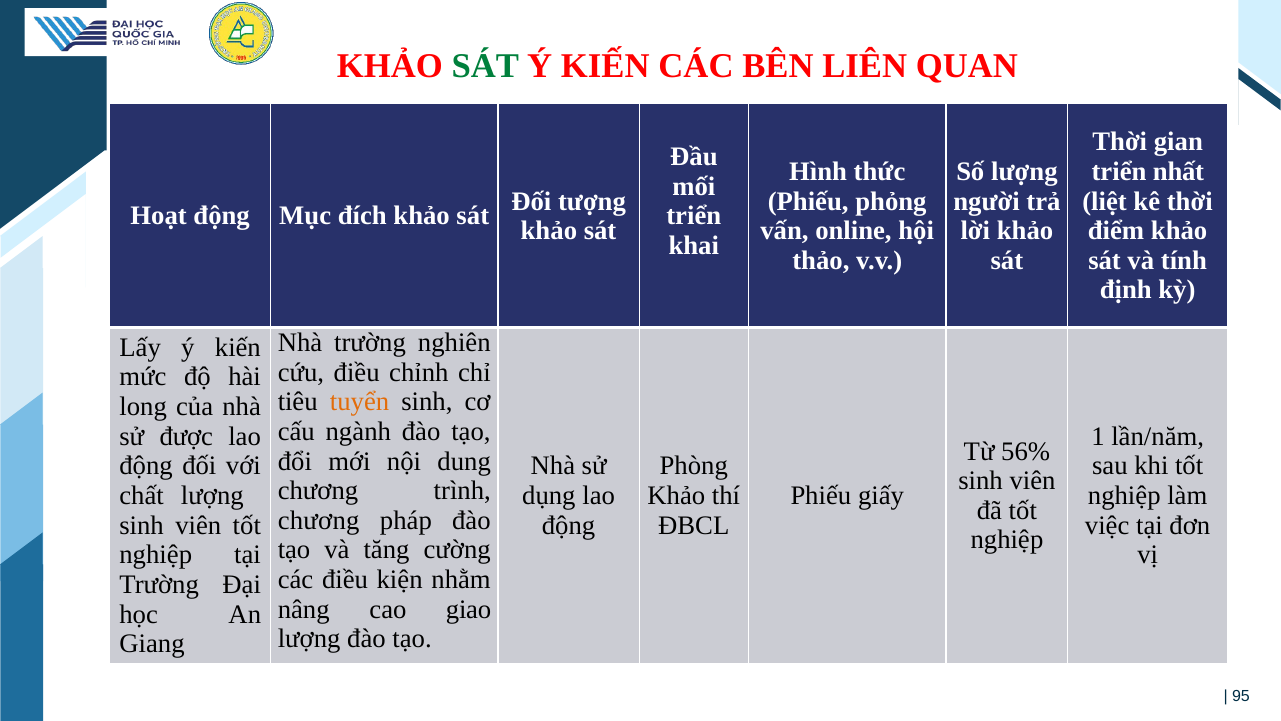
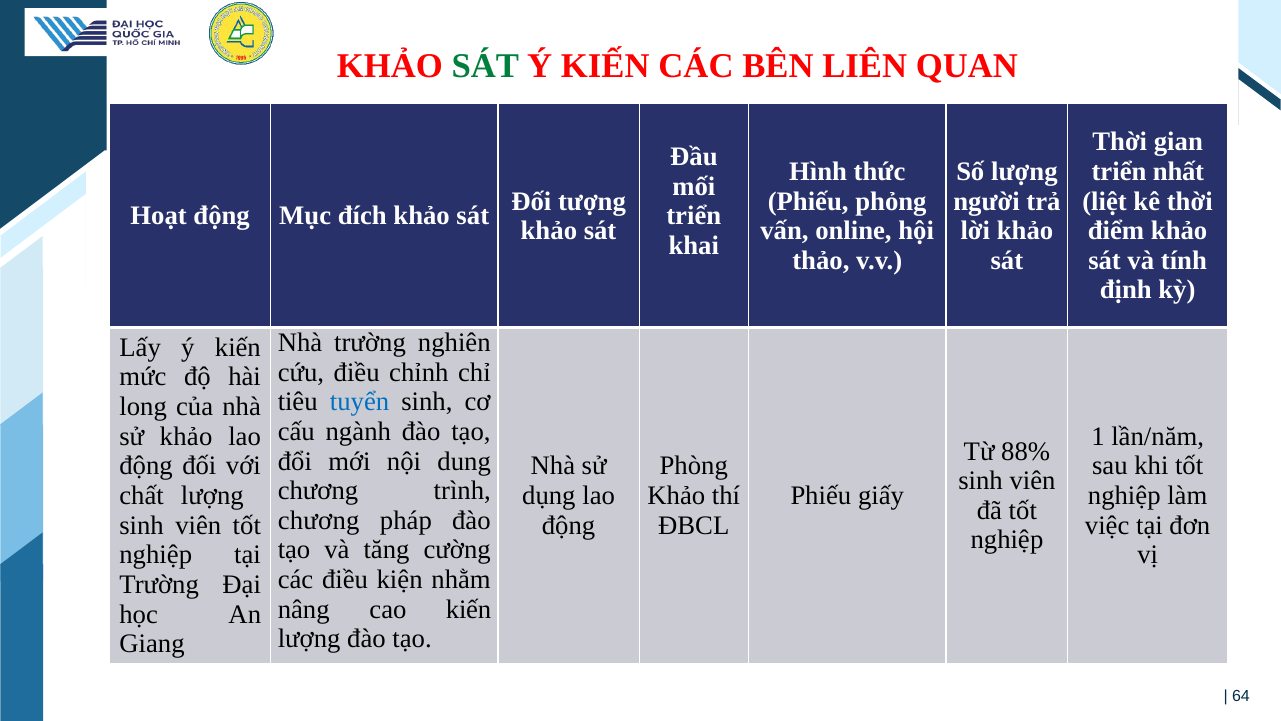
tuyển colour: orange -> blue (360, 402)
sử được: được -> khảo (186, 436)
56%: 56% -> 88% (1026, 451)
cao giao: giao -> kiến (469, 609)
95: 95 -> 64 (1241, 696)
